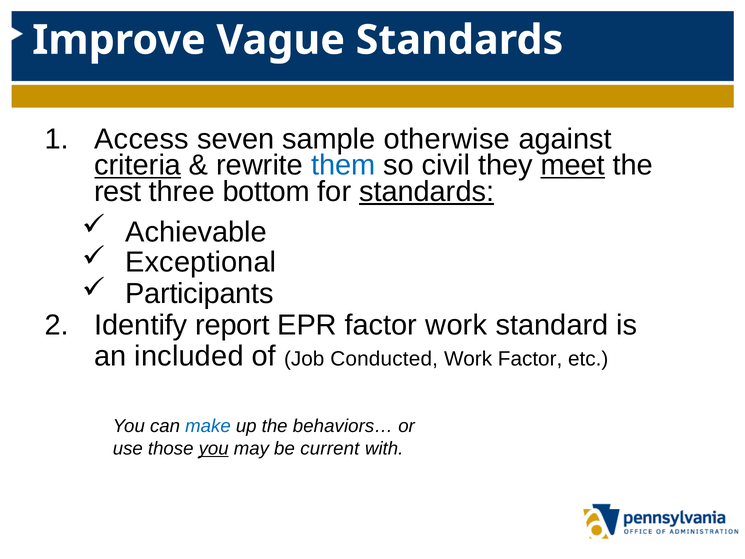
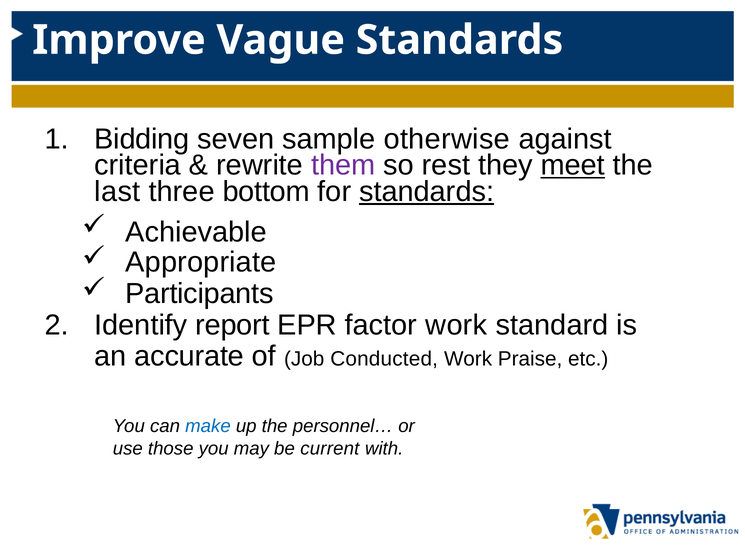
Access: Access -> Bidding (142, 139)
criteria underline: present -> none (138, 165)
them colour: blue -> purple (343, 165)
civil: civil -> rest (446, 165)
rest: rest -> last (117, 191)
Exceptional: Exceptional -> Appropriate (201, 262)
included: included -> accurate (189, 356)
Work Factor: Factor -> Praise (530, 359)
behaviors…: behaviors… -> personnel… (343, 426)
you underline: present -> none (214, 448)
